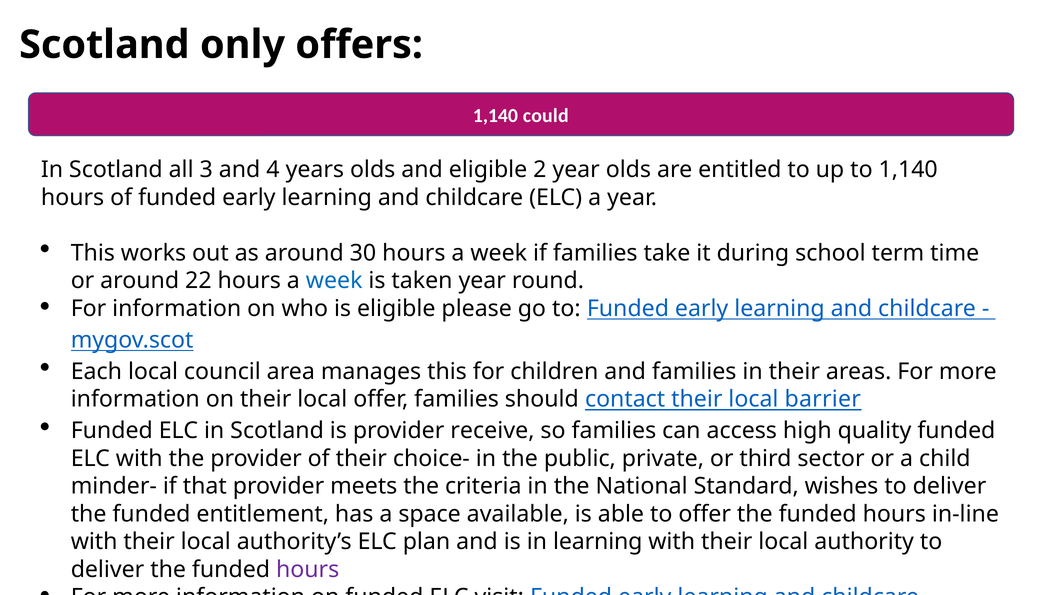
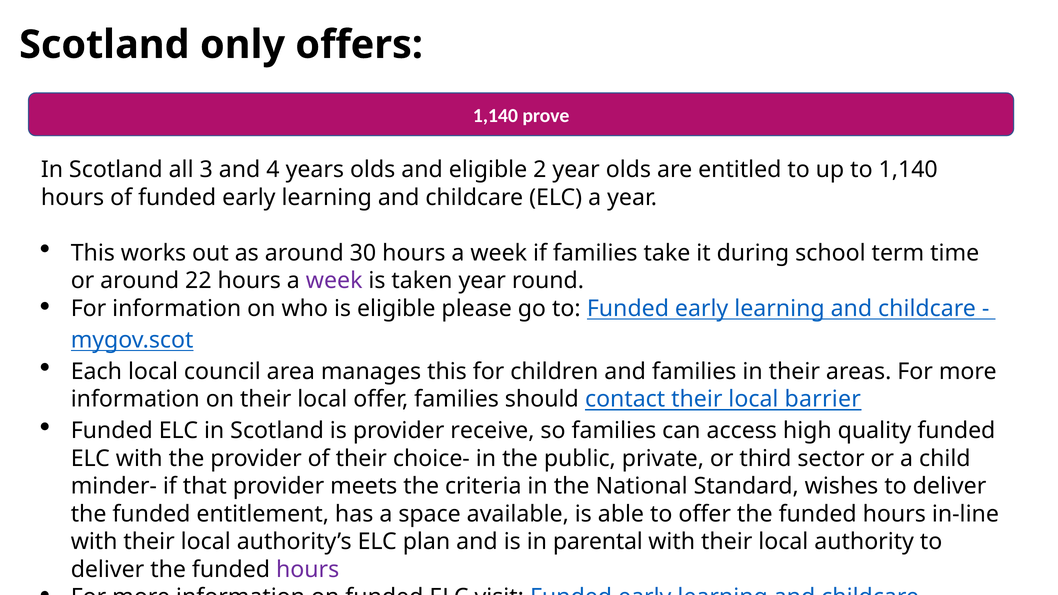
could: could -> prove (546, 116)
week colour: blue -> purple (334, 281)
in learning: learning -> parental (598, 542)
